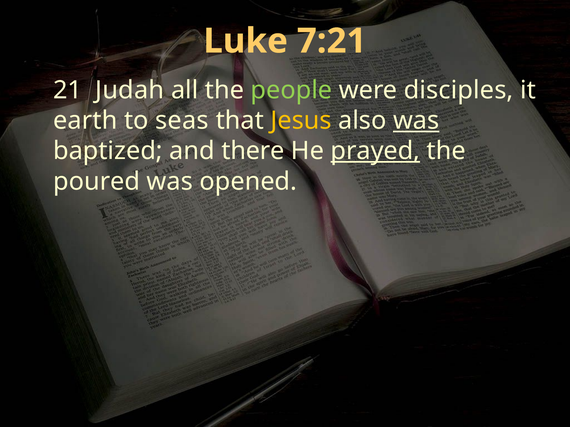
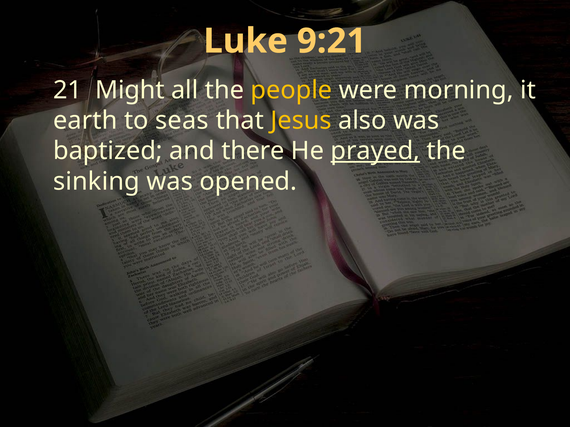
7:21: 7:21 -> 9:21 (332, 41)
Judah: Judah -> Might (130, 90)
people colour: light green -> yellow (291, 90)
disciples: disciples -> morning (459, 90)
was underline: present -> none (416, 121)
poured: poured -> sinking (96, 182)
